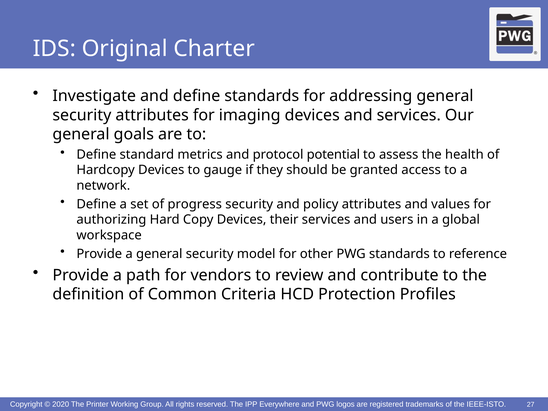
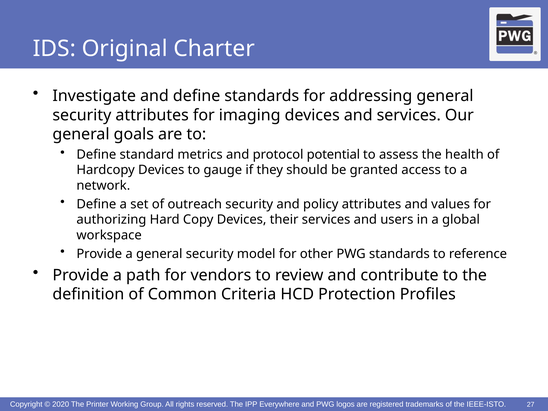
progress: progress -> outreach (195, 204)
